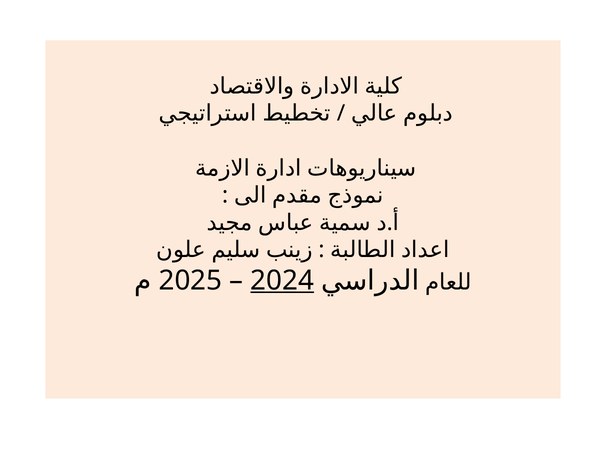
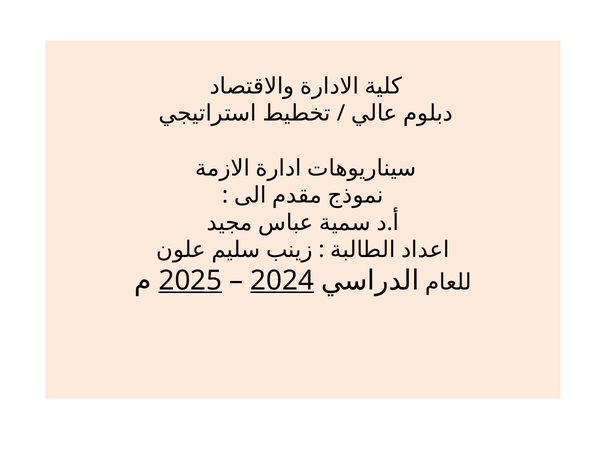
2025 underline: none -> present (190, 281)
